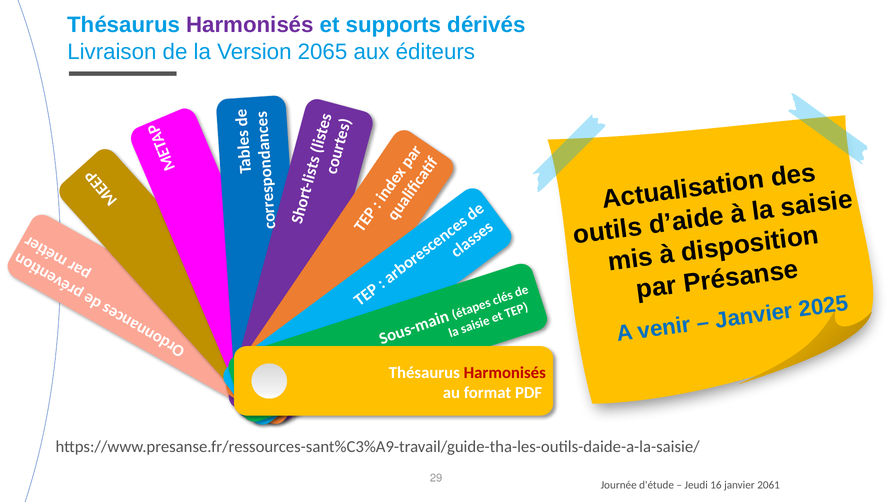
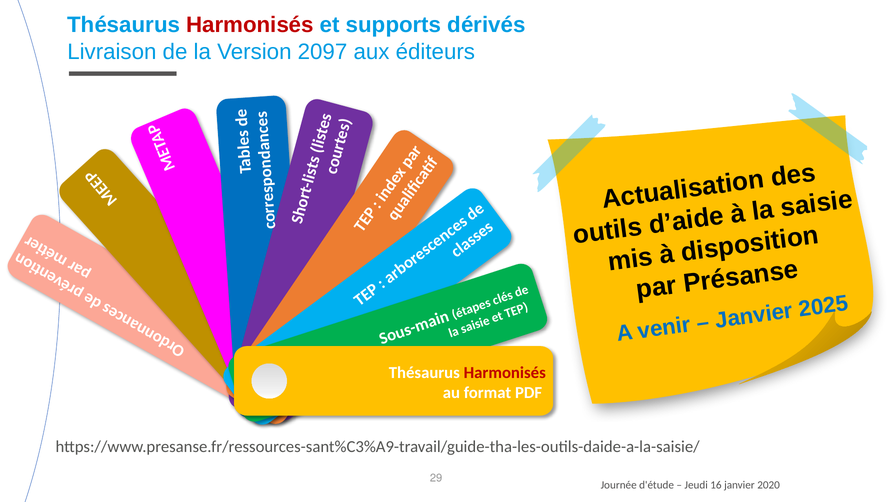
Harmonisés colour: purple -> red (250, 25)
2065: 2065 -> 2097 (322, 52)
2061: 2061 -> 2020 (769, 485)
